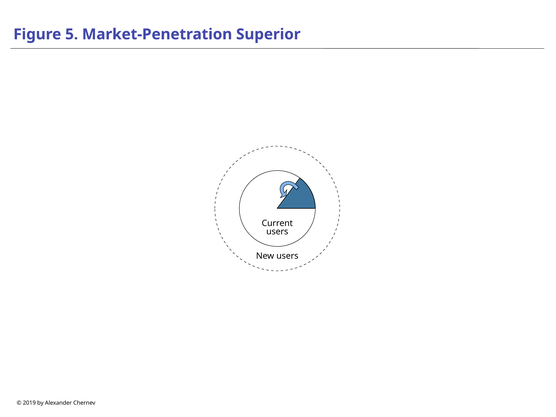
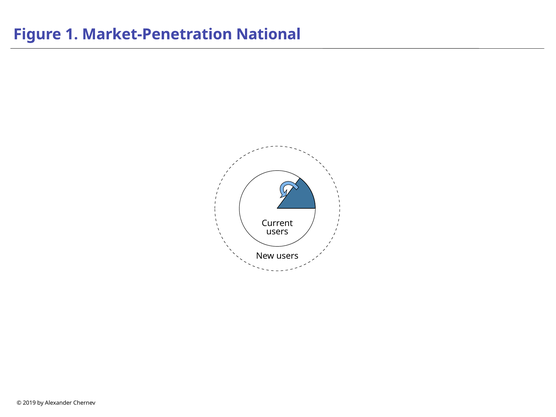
5: 5 -> 1 (72, 34)
Superior: Superior -> National (268, 34)
